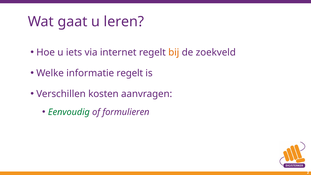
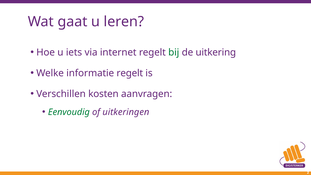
bij colour: orange -> green (174, 52)
zoekveld: zoekveld -> uitkering (216, 52)
formulieren: formulieren -> uitkeringen (126, 112)
